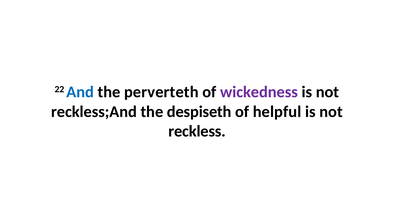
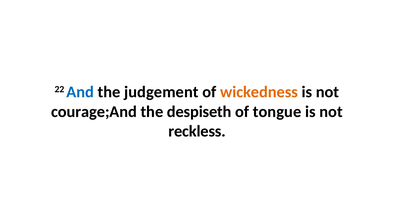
perverteth: perverteth -> judgement (161, 92)
wickedness colour: purple -> orange (259, 92)
reckless;And: reckless;And -> courage;And (94, 112)
helpful: helpful -> tongue (277, 112)
